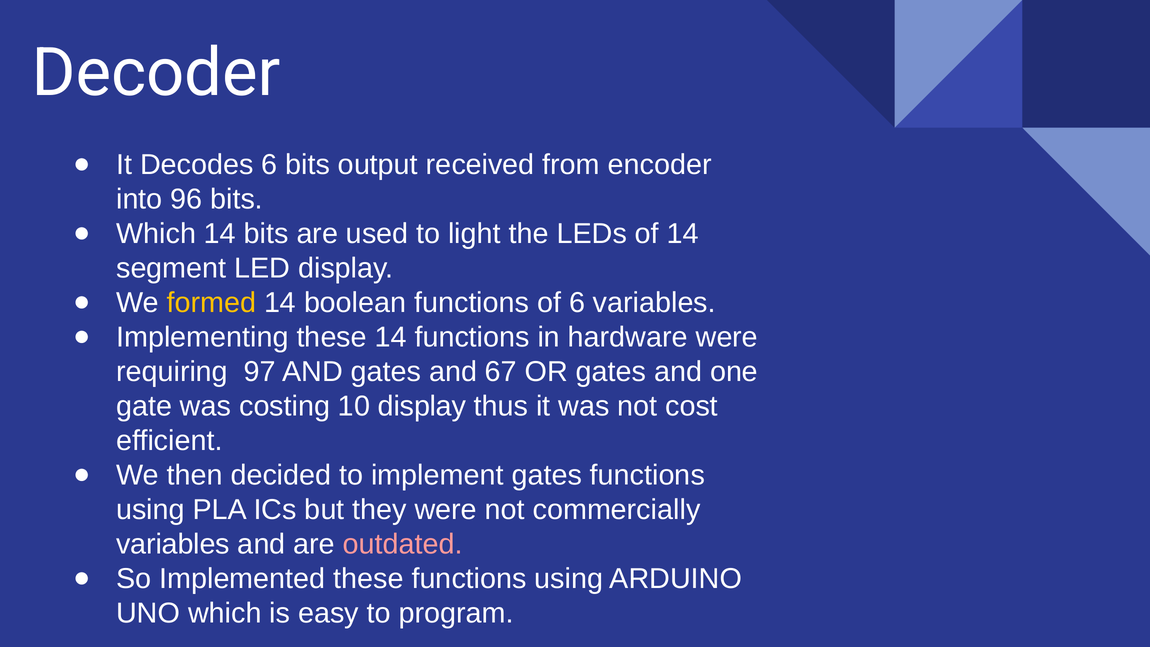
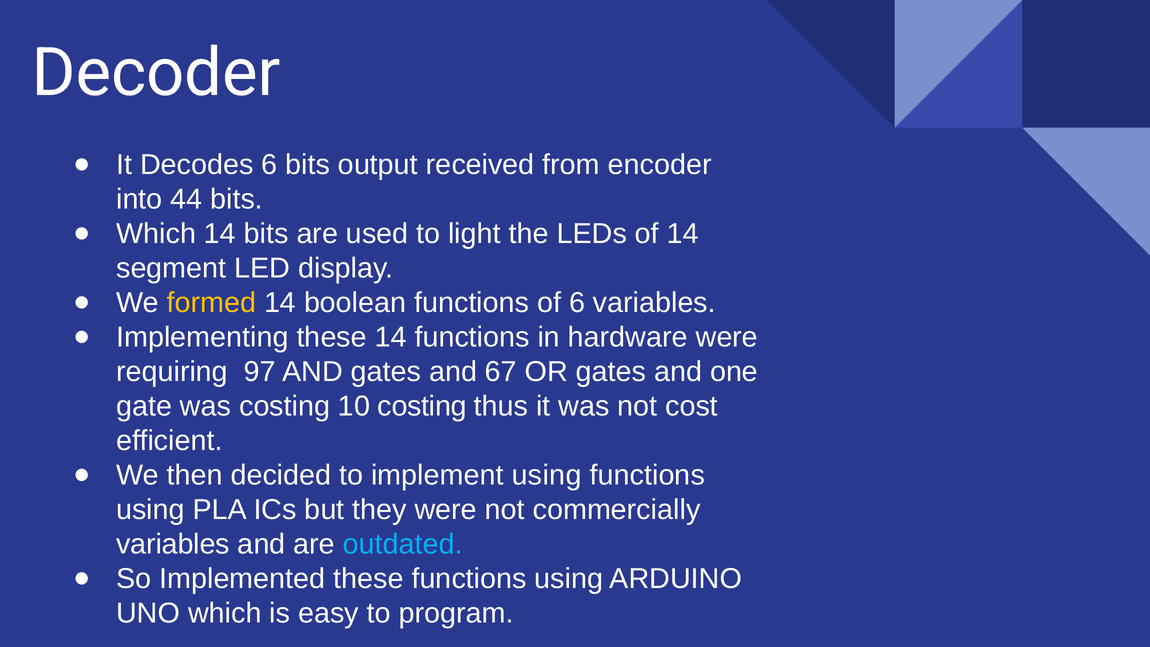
96: 96 -> 44 (186, 199)
10 display: display -> costing (422, 406)
implement gates: gates -> using (547, 475)
outdated colour: pink -> light blue (403, 544)
